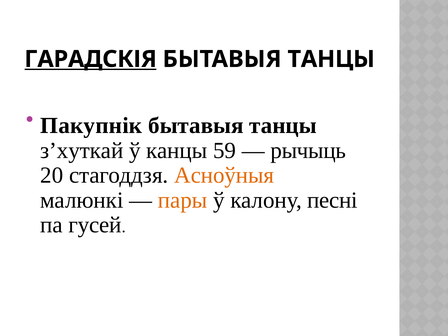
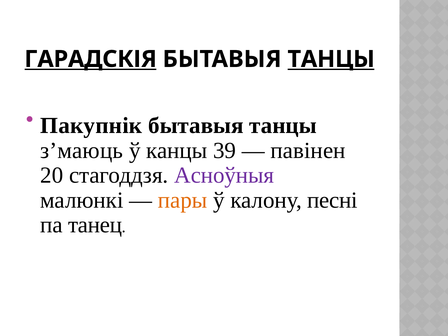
ТАНЦЫ underline: none -> present (331, 59)
з’хуткай: з’хуткай -> з’маюць (82, 151)
59: 59 -> 39 (225, 151)
рычыць: рычыць -> павiнен (308, 151)
Асноўныя colour: orange -> purple (224, 175)
гусей: гусей -> танец (95, 225)
